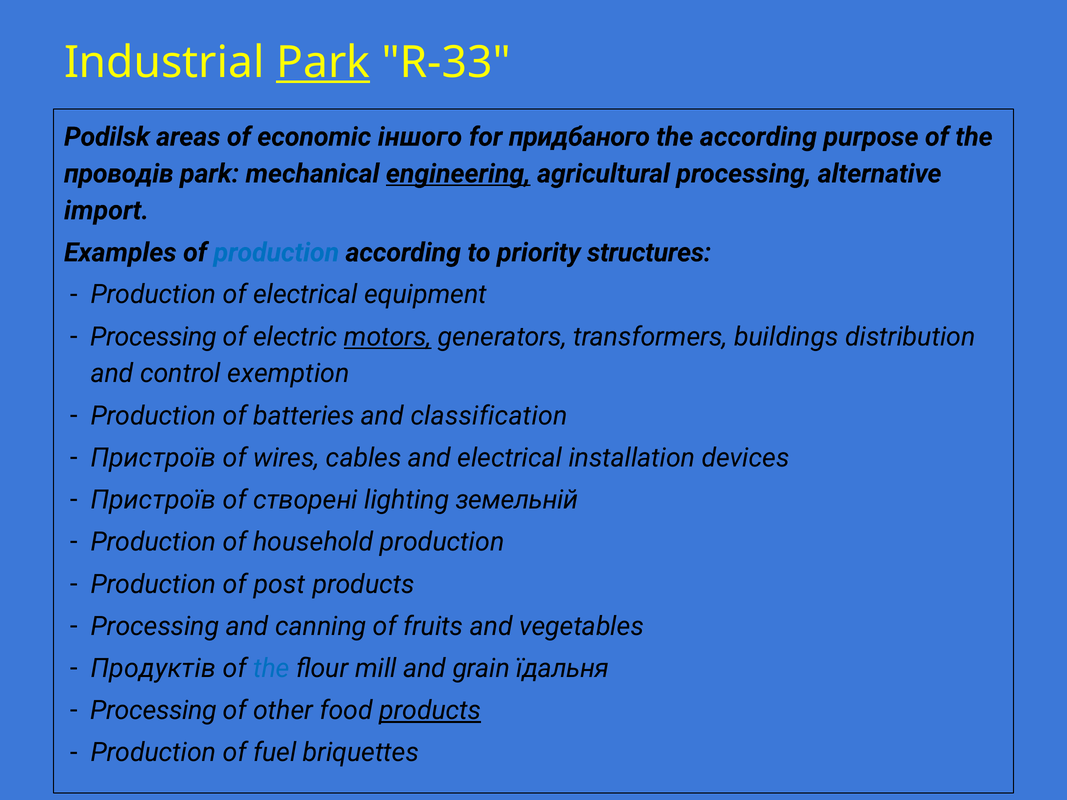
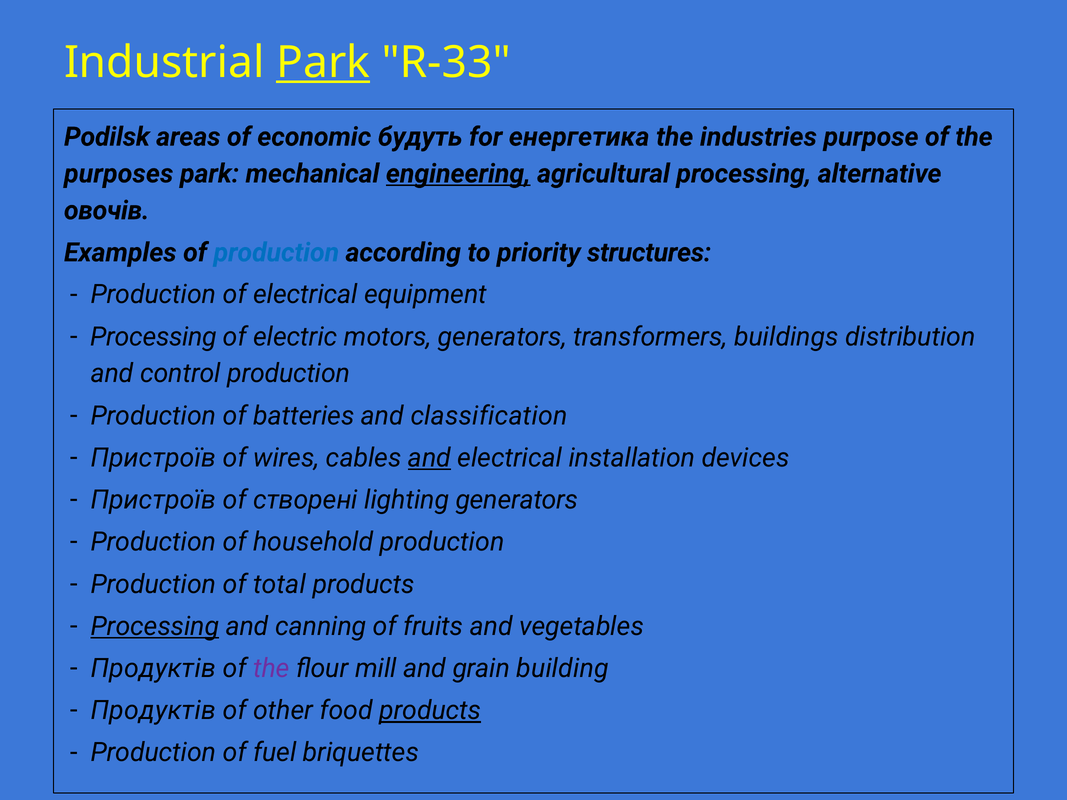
іншого: іншого -> будуть (420, 137)
придбаного: придбаного -> енергетика (579, 137)
the according: according -> industries (758, 137)
проводів: проводів -> purposes (119, 174)
import: import -> овочів (107, 211)
motors underline: present -> none (388, 337)
control exemption: exemption -> production (289, 374)
and underline: none -> present (429, 458)
lighting земельній: земельній -> generators (517, 500)
post: post -> total (280, 584)
Processing underline: none -> present (155, 627)
the colour: blue -> purple (271, 669)
їдальня: їдальня -> building (563, 669)
Processing: Processing -> Продуктів (153, 711)
